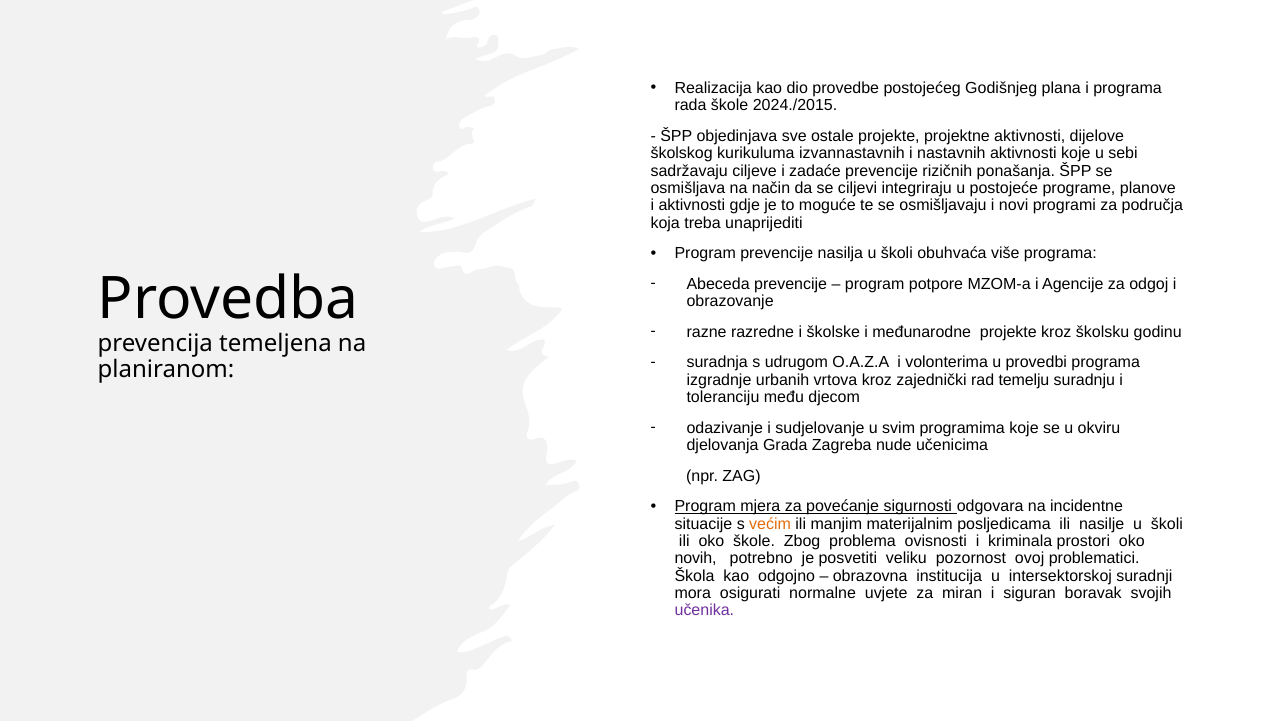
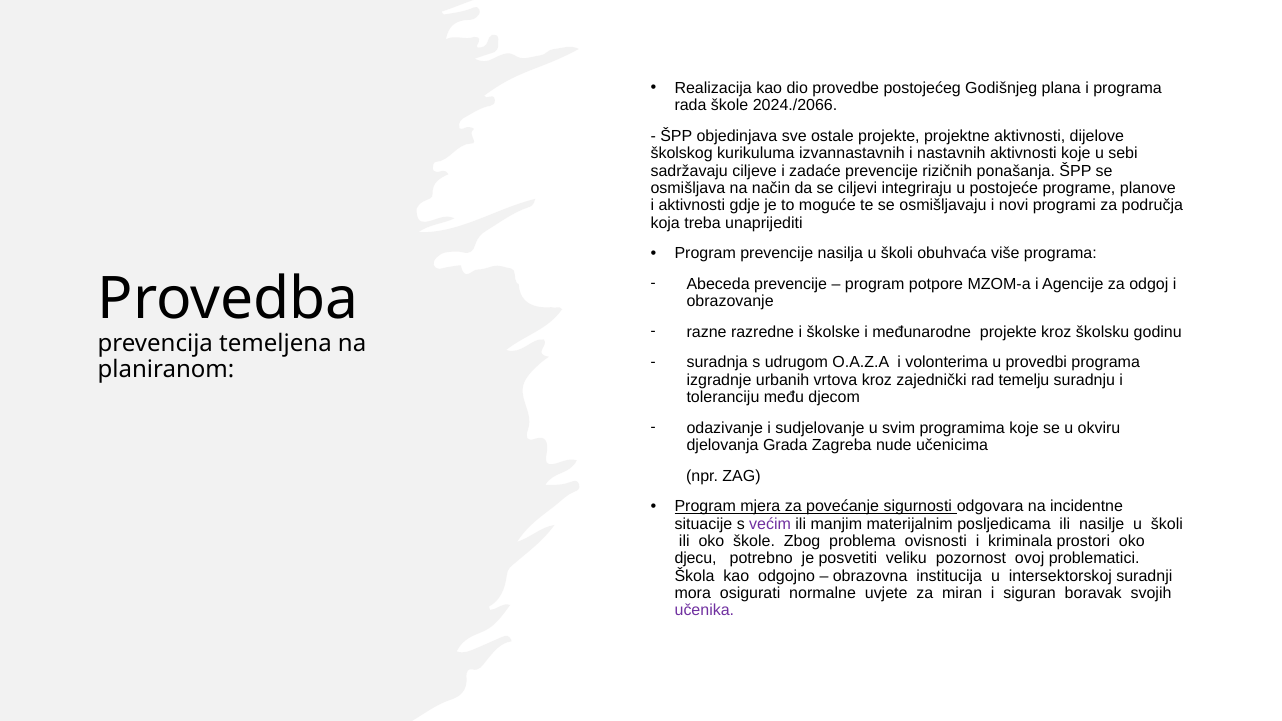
2024./2015: 2024./2015 -> 2024./2066 (795, 106)
većim colour: orange -> purple (770, 524)
novih: novih -> djecu (696, 559)
